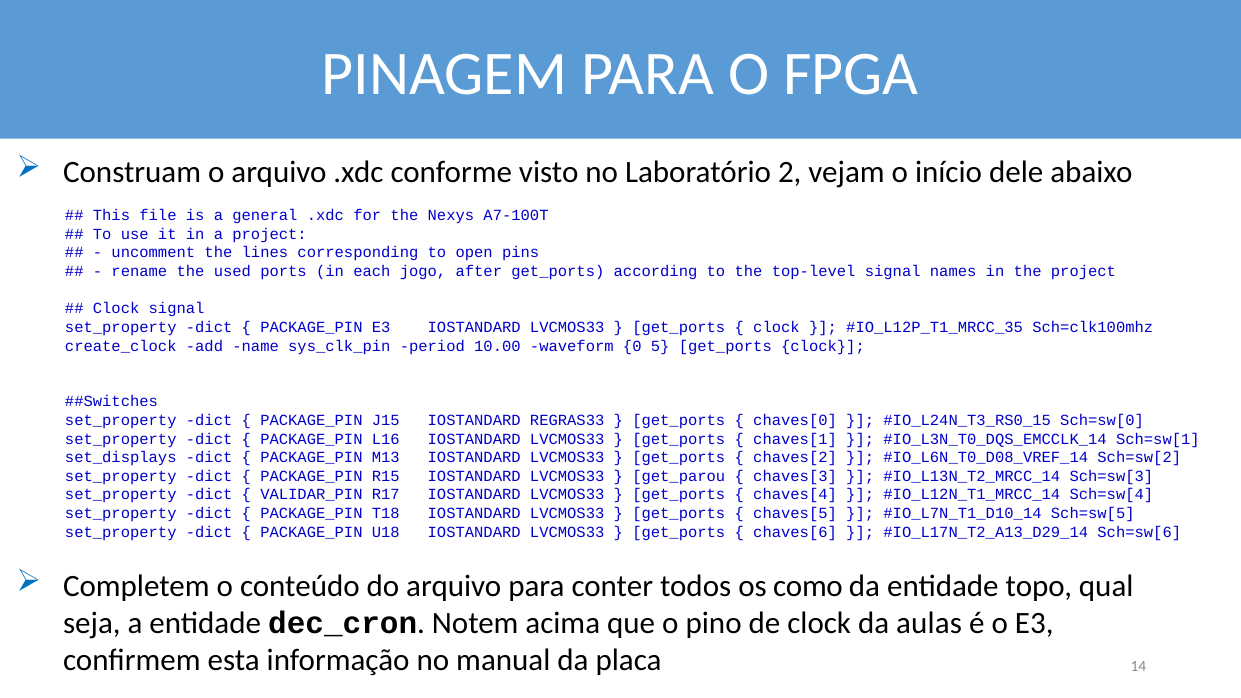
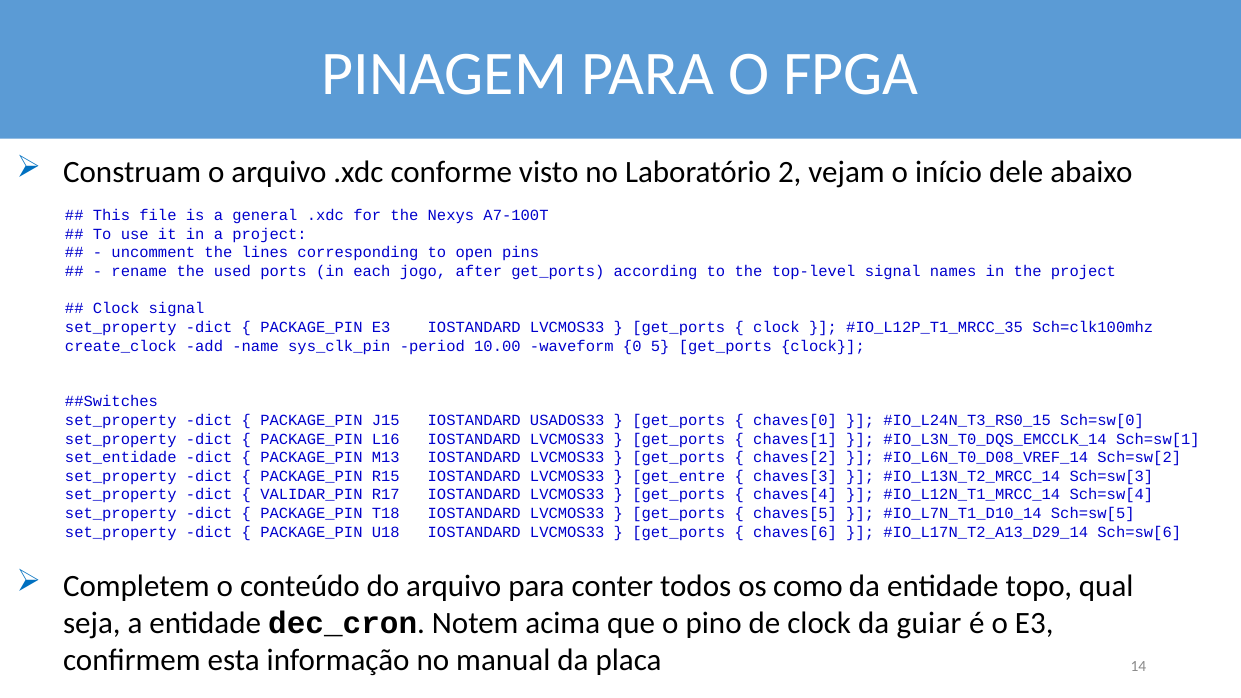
REGRAS33: REGRAS33 -> USADOS33 (567, 420)
set_displays: set_displays -> set_entidade (121, 458)
get_parou: get_parou -> get_entre (679, 476)
aulas: aulas -> guiar (929, 623)
